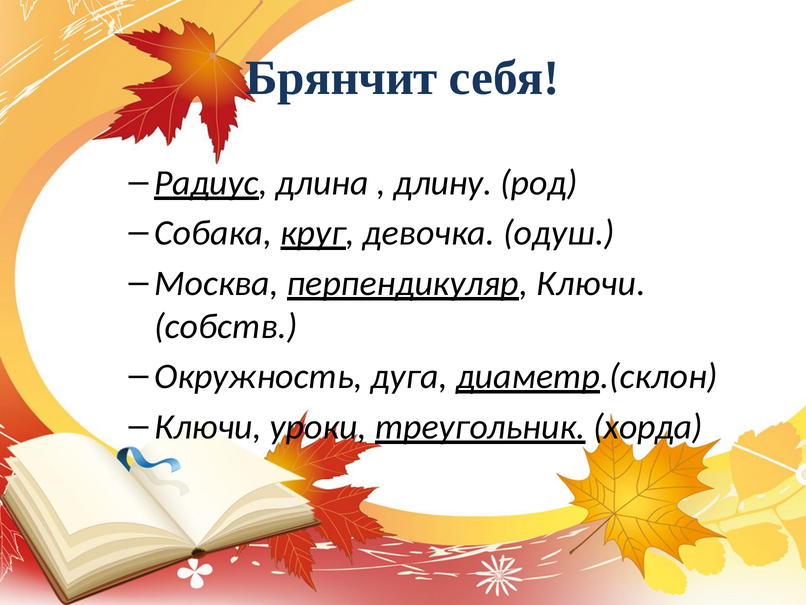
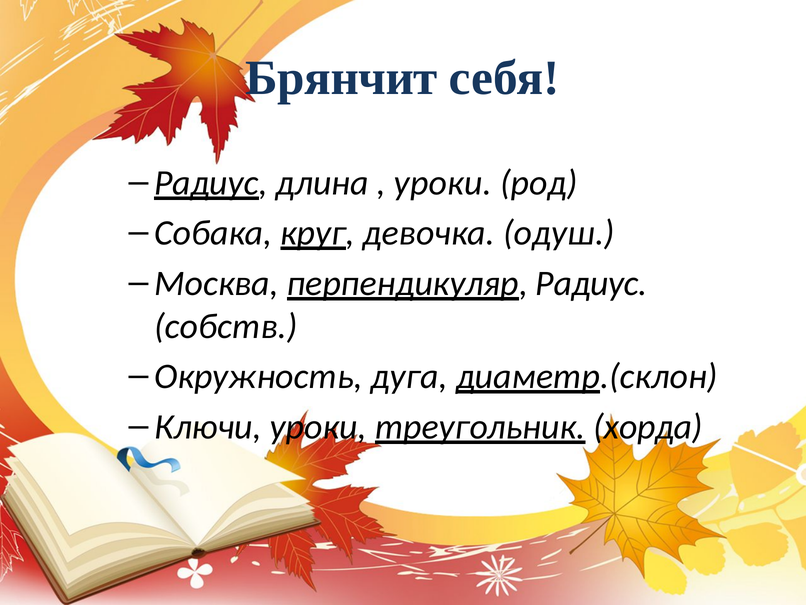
длину: длину -> уроки (443, 183)
перпендикуляр Ключи: Ключи -> Радиус (591, 283)
